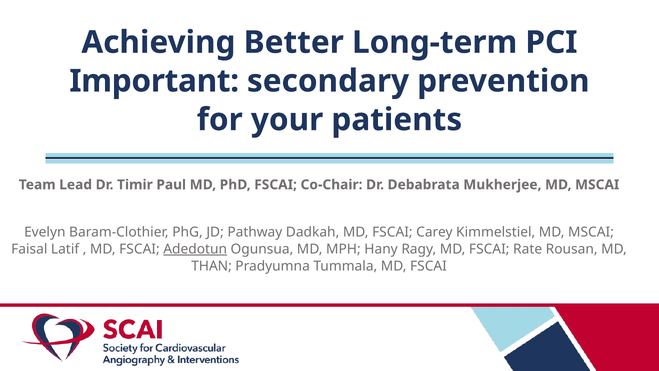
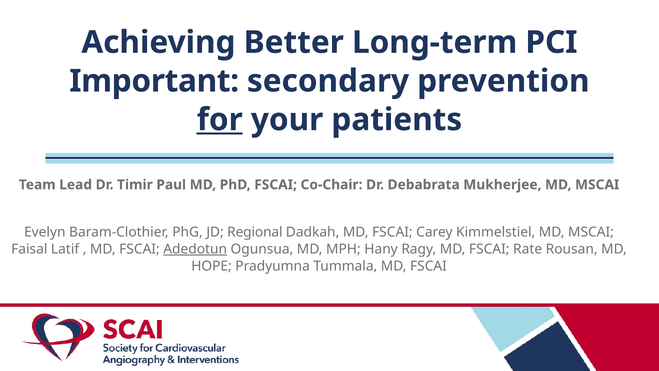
for underline: none -> present (220, 120)
Pathway: Pathway -> Regional (255, 232)
THAN: THAN -> HOPE (212, 266)
